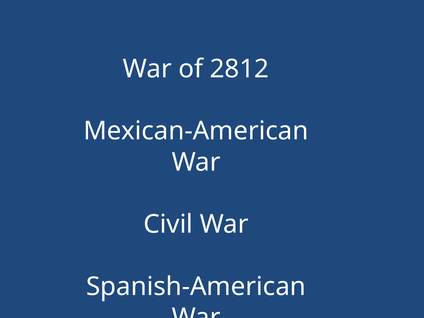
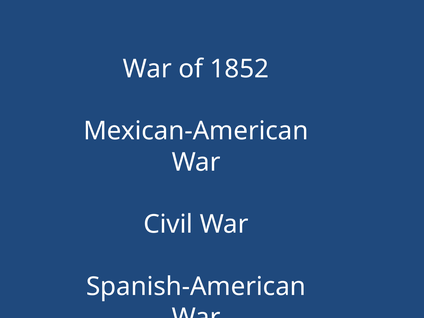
2812: 2812 -> 1852 (239, 69)
